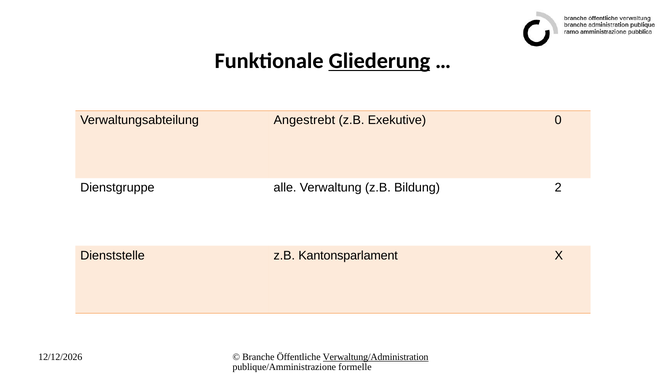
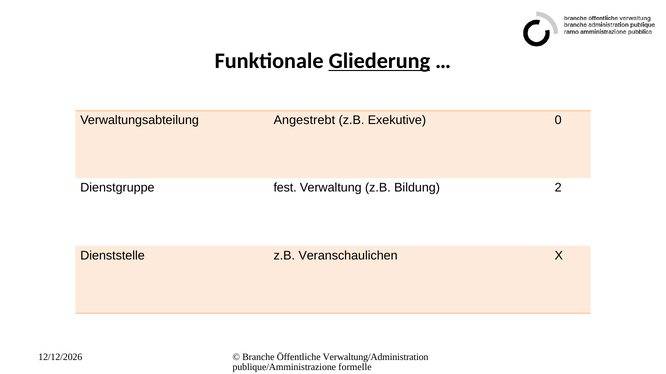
alle: alle -> fest (285, 188)
Kantonsparlament: Kantonsparlament -> Veranschaulichen (348, 256)
Verwaltung/Administration underline: present -> none (376, 358)
